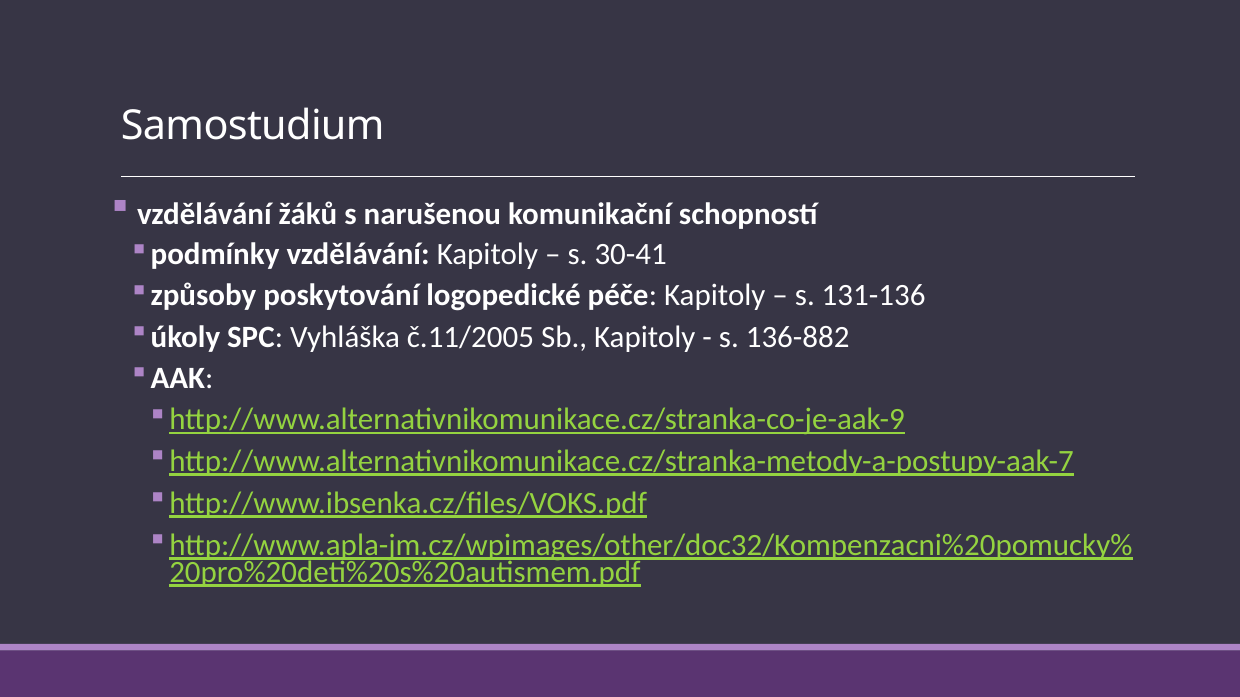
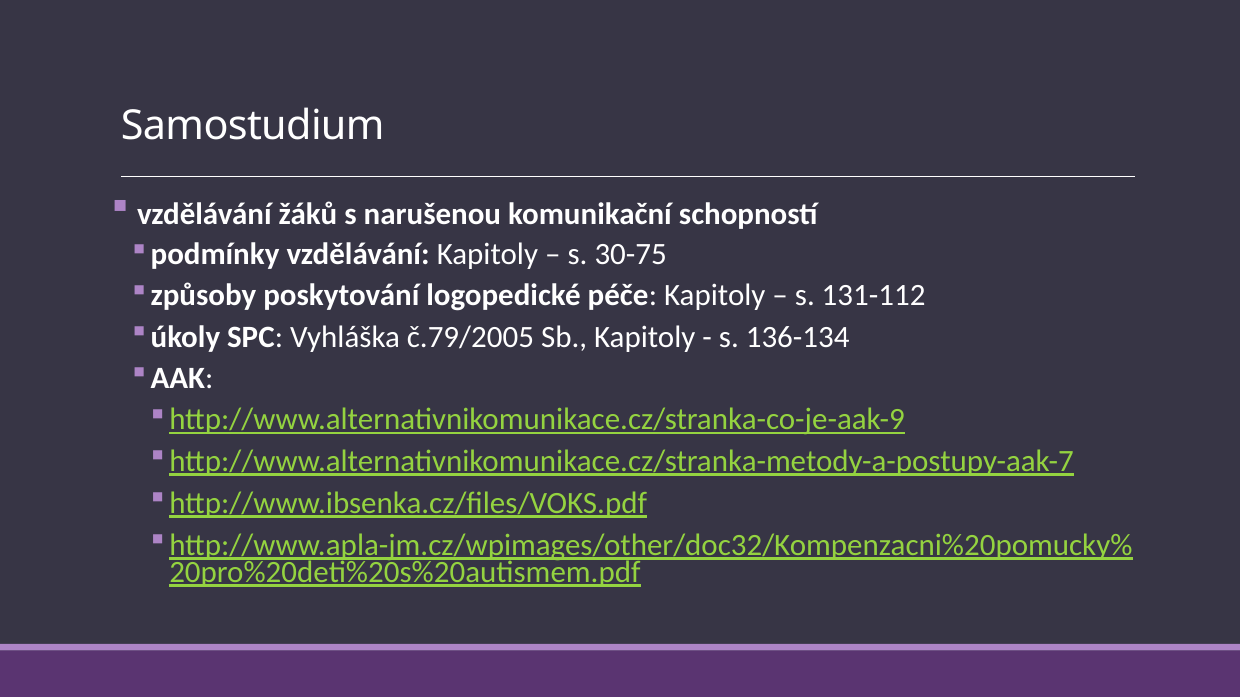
30-41: 30-41 -> 30-75 (631, 255)
131-136: 131-136 -> 131-112 (874, 296)
č.11/2005: č.11/2005 -> č.79/2005 (470, 337)
136-882: 136-882 -> 136-134 (798, 337)
